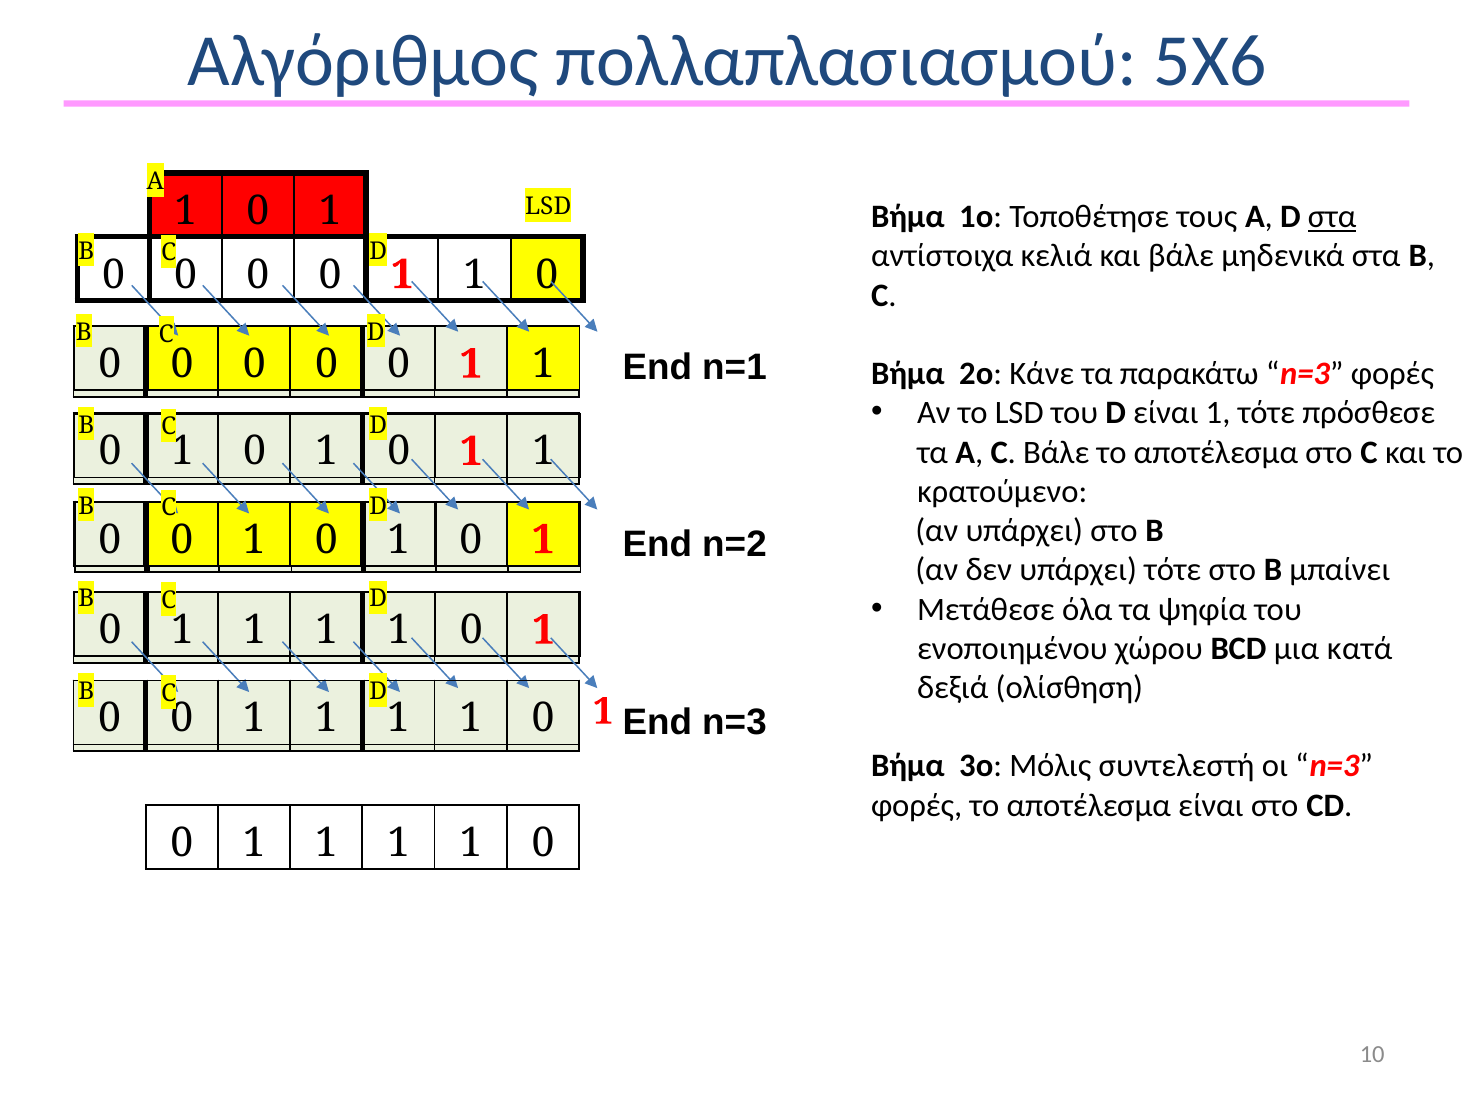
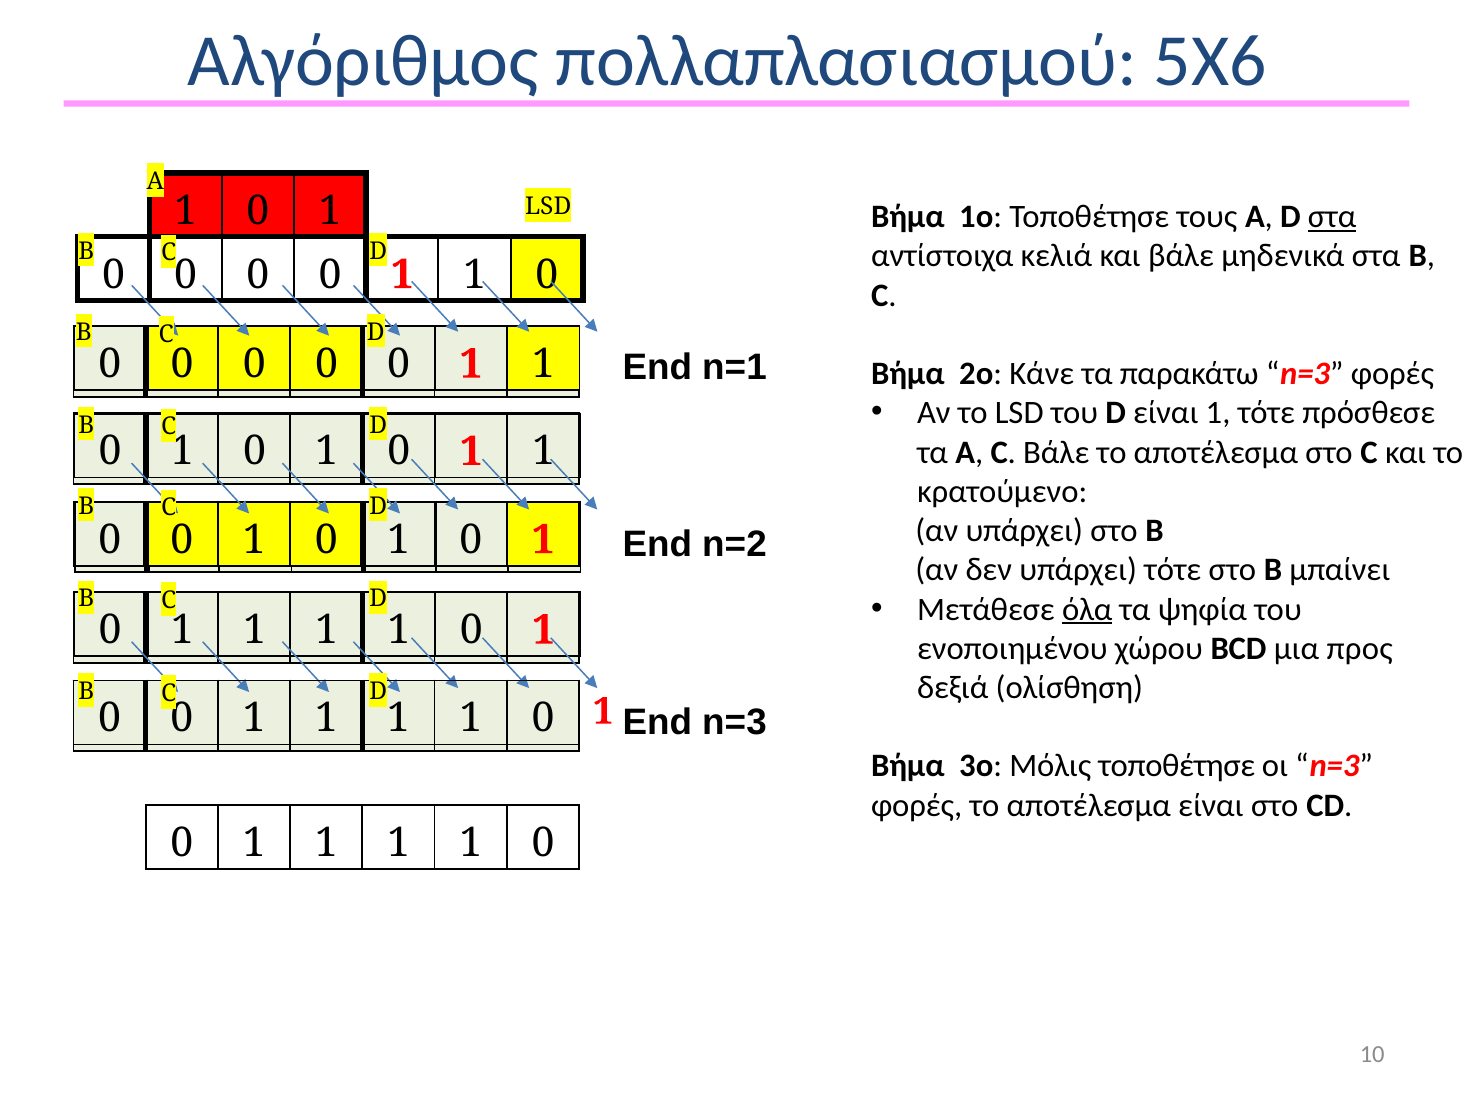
όλα underline: none -> present (1087, 610)
κατά: κατά -> προς (1360, 649)
Μόλις συντελεστή: συντελεστή -> τοποθέτησε (1177, 767)
